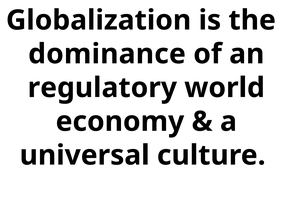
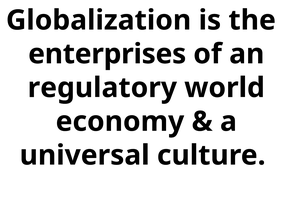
dominance: dominance -> enterprises (107, 54)
